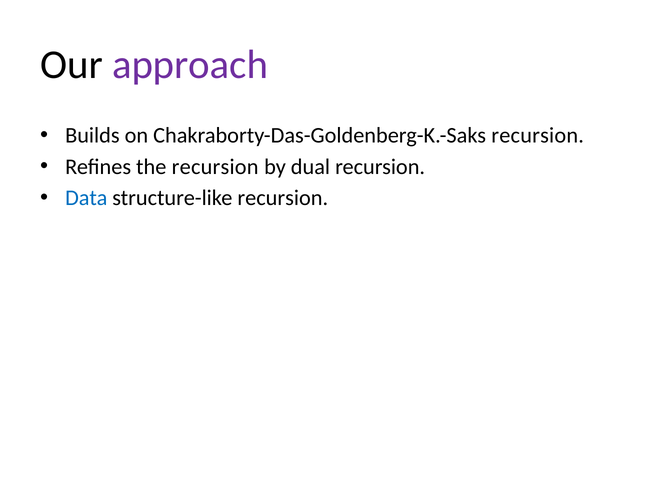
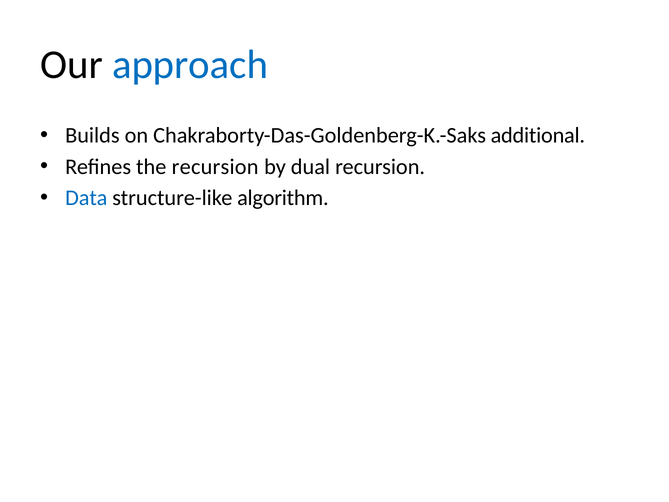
approach colour: purple -> blue (190, 65)
Chakraborty-Das-Goldenberg-K.-Saks recursion: recursion -> additional (538, 135)
structure-like recursion: recursion -> algorithm (283, 198)
